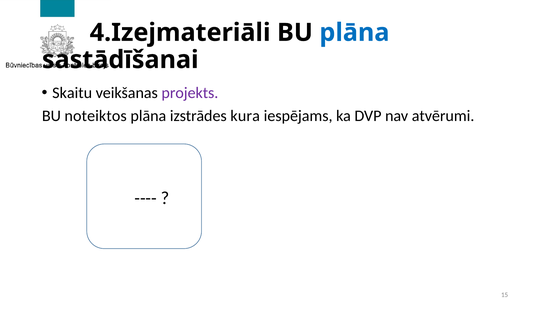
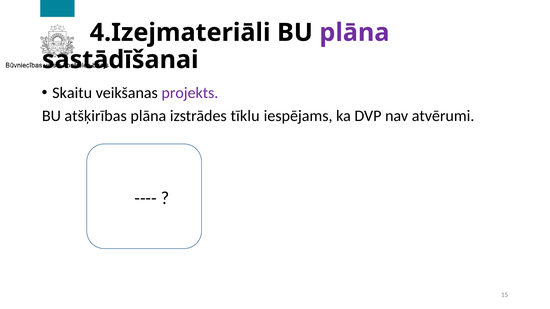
plāna colour: blue -> purple (354, 33)
noteiktos: noteiktos -> atšķirības (96, 116)
kura: kura -> tīklu (245, 116)
